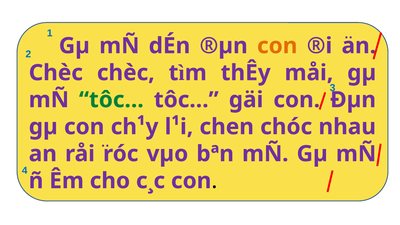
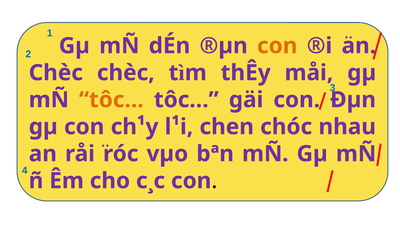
tôc… colour: green -> orange (111, 100)
